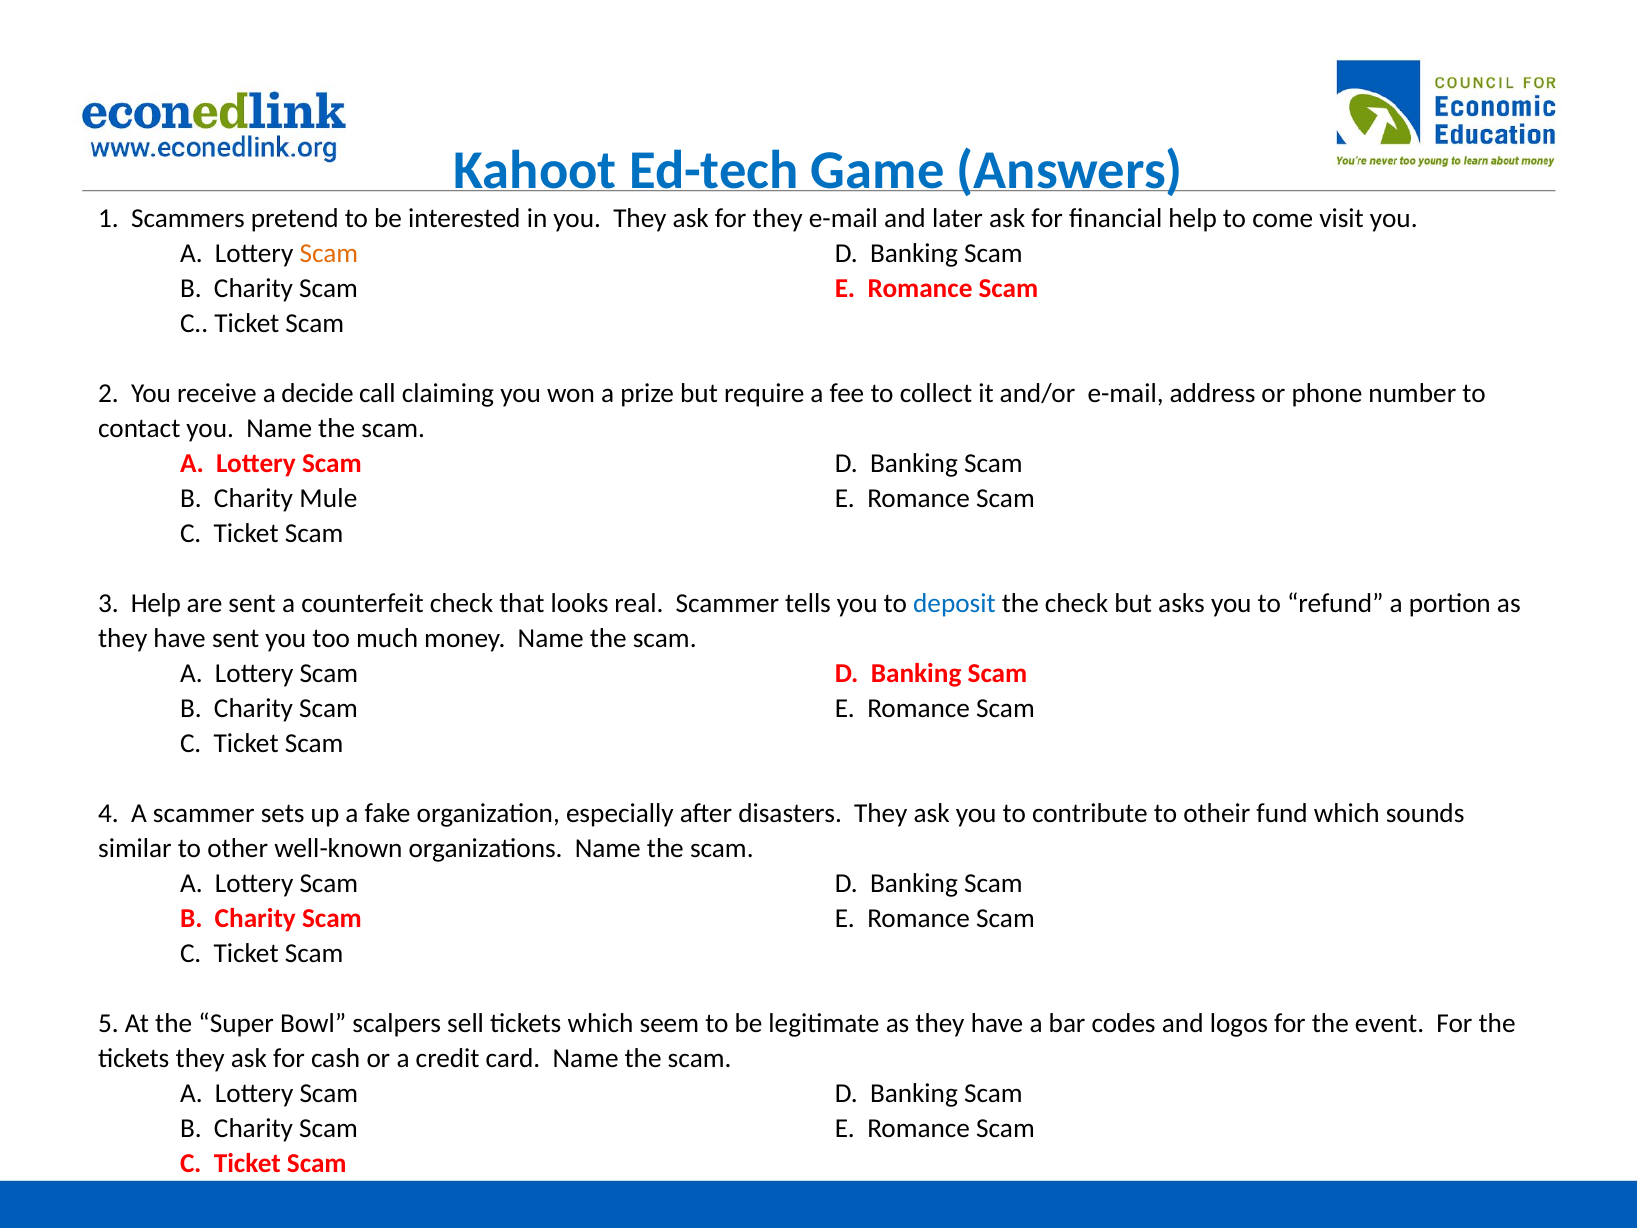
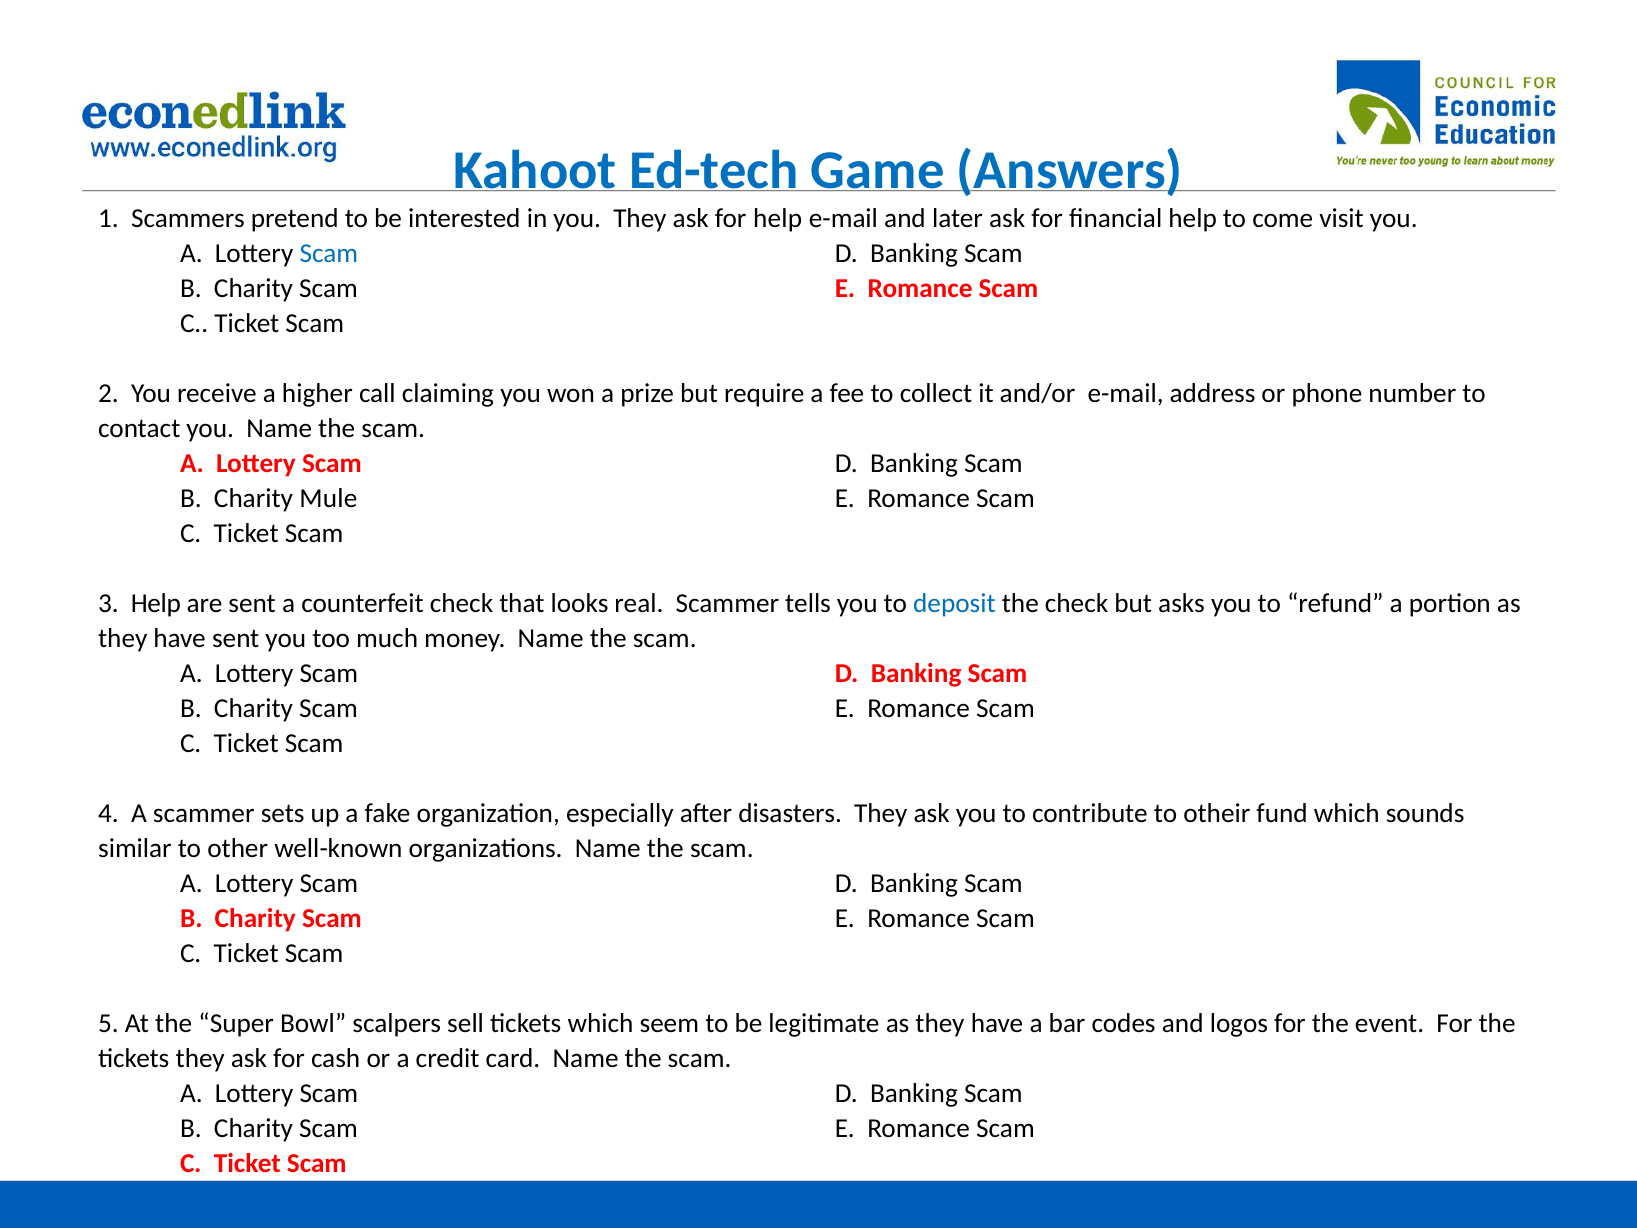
for they: they -> help (778, 219)
Scam colour: orange -> blue (329, 254)
decide: decide -> higher (317, 394)
